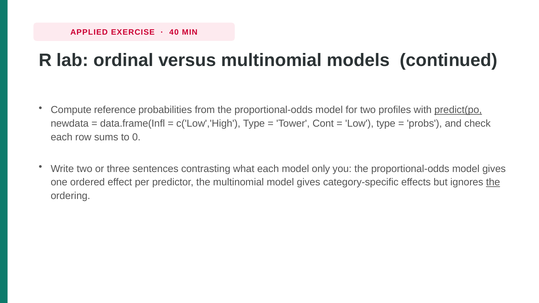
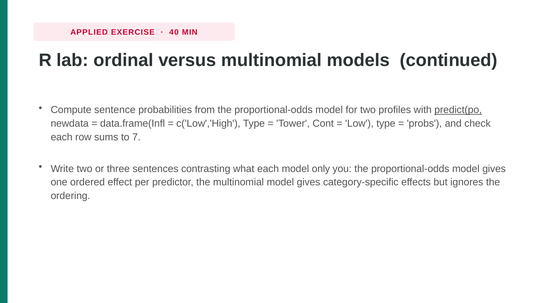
reference: reference -> sentence (115, 110)
0: 0 -> 7 (136, 137)
the underline: present -> none (493, 182)
